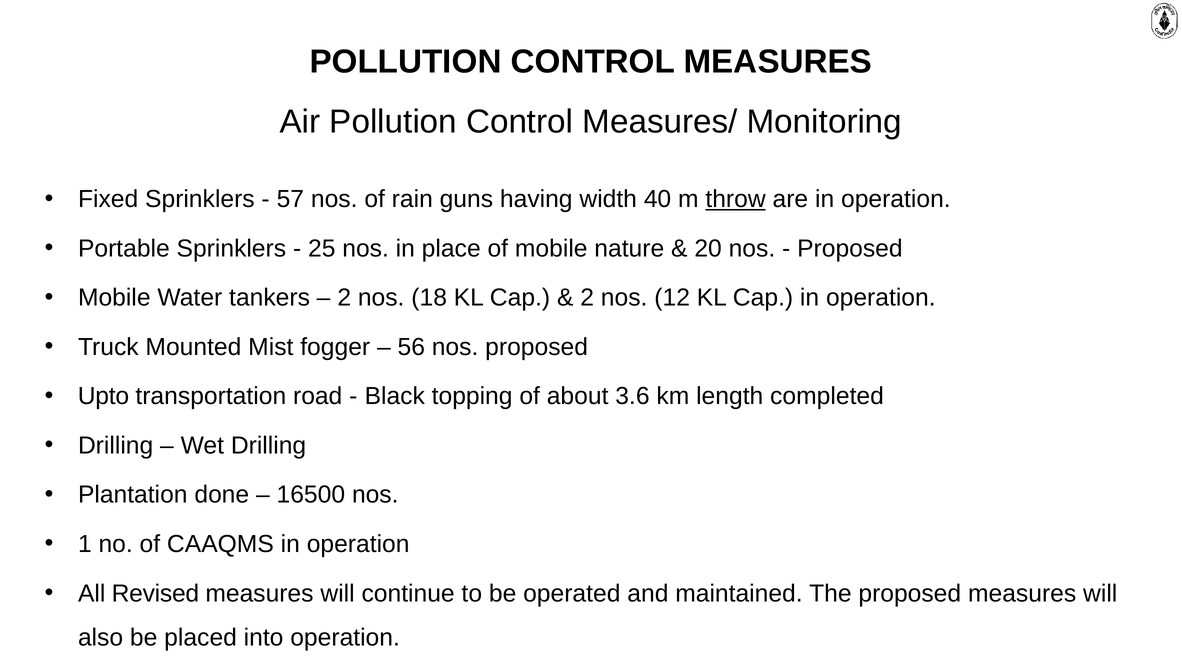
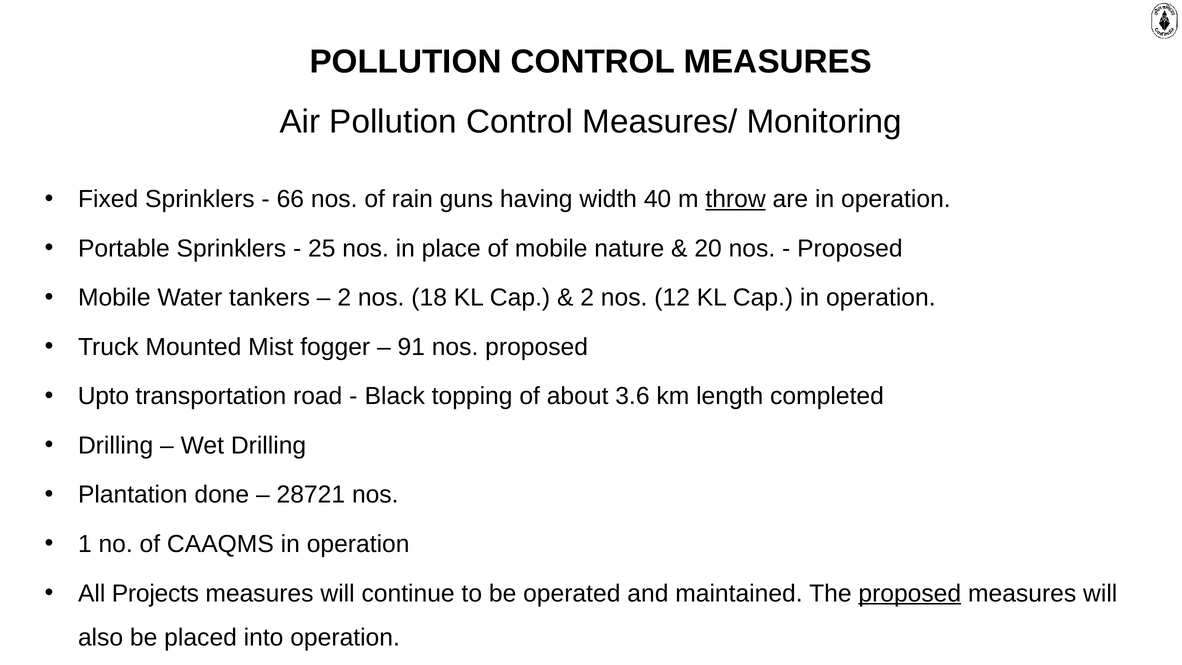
57: 57 -> 66 (290, 199)
56: 56 -> 91 (411, 347)
16500: 16500 -> 28721 (311, 495)
Revised: Revised -> Projects (155, 593)
proposed underline: none -> present (910, 593)
